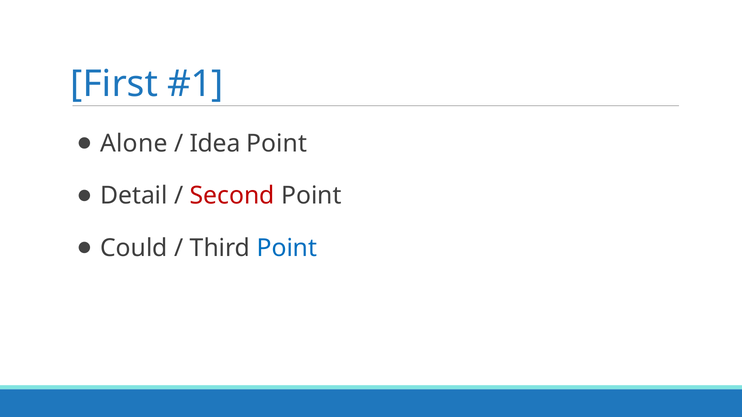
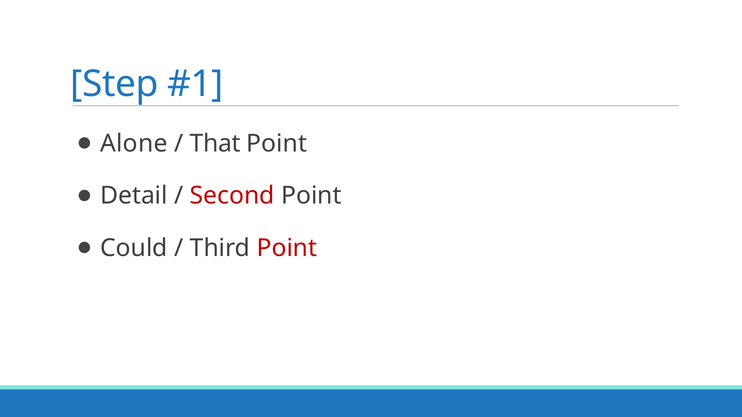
First: First -> Step (115, 84)
Idea: Idea -> That (215, 144)
Point colour: blue -> red (287, 248)
